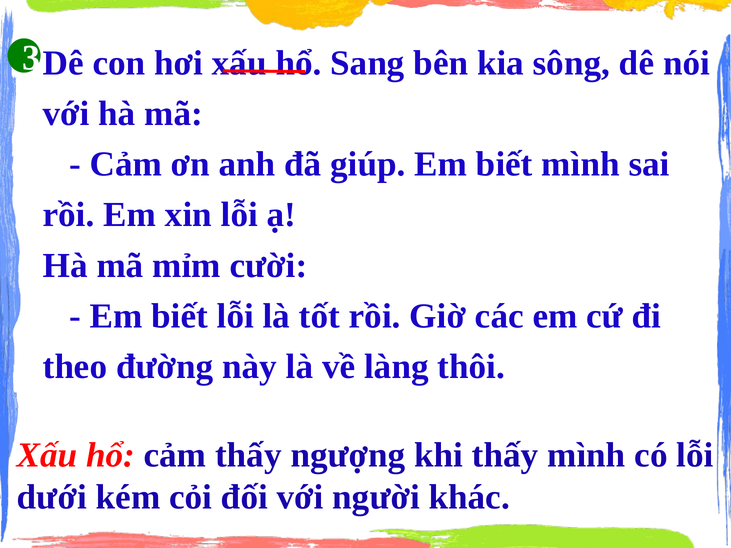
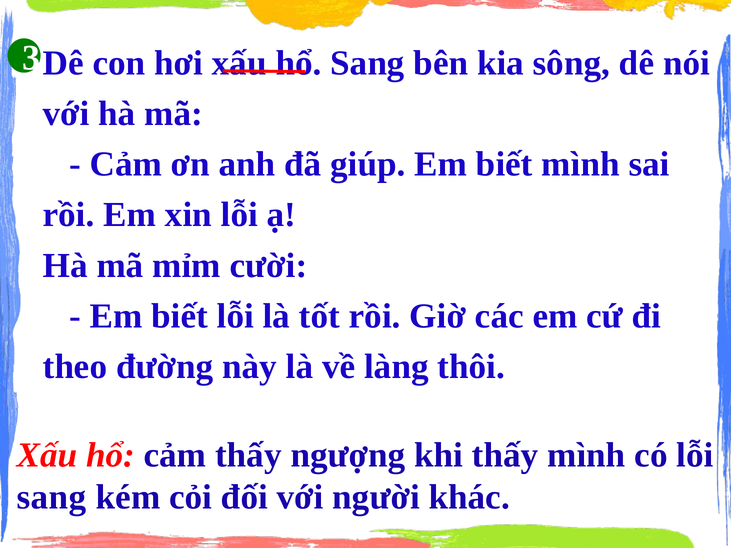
dưới: dưới -> sang (52, 497)
